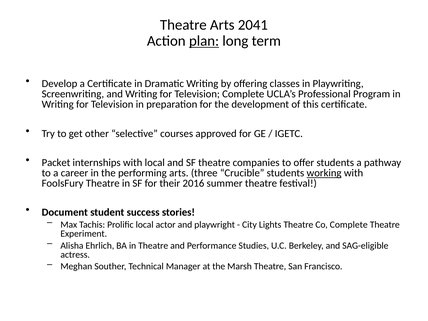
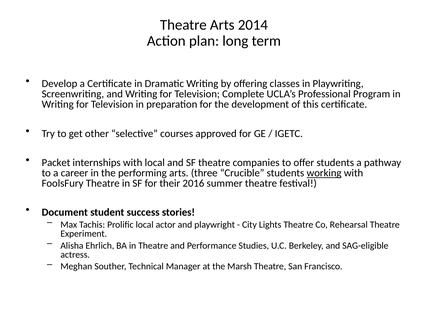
2041: 2041 -> 2014 (253, 25)
plan underline: present -> none (204, 41)
Co Complete: Complete -> Rehearsal (349, 225)
